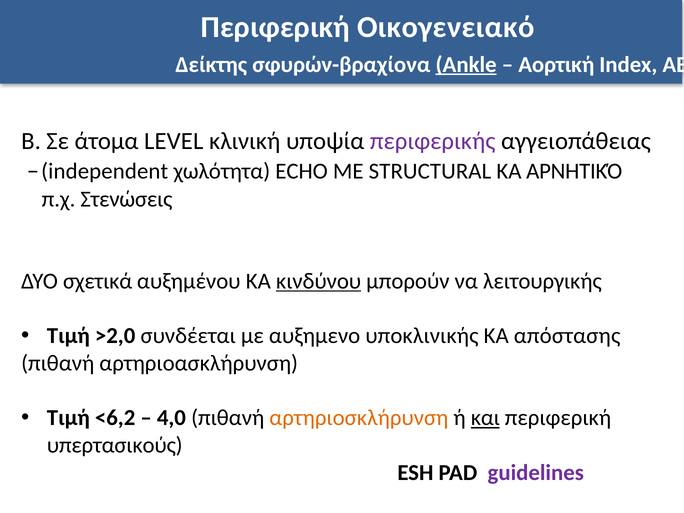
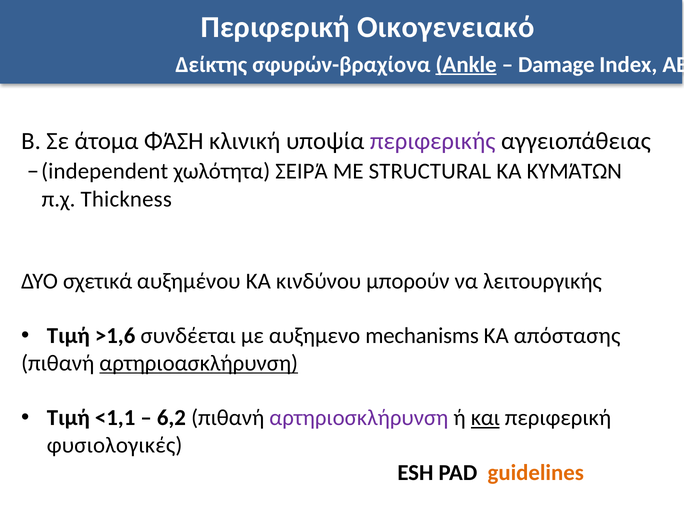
Αορτική: Αορτική -> Damage (556, 65)
LEVEL: LEVEL -> ΦΆΣΗ (174, 141)
ECHO: ECHO -> ΣΕΙΡΆ (302, 171)
ΑΡΝΗΤΙΚΌ: ΑΡΝΗΤΙΚΌ -> ΚΥΜΆΤΩΝ (574, 171)
Στενώσεις: Στενώσεις -> Thickness (126, 199)
κινδύνου underline: present -> none (319, 281)
>2,0: >2,0 -> >1,6 (115, 336)
υποκλινικής: υποκλινικής -> mechanisms (422, 336)
αρτηριοασκλήρυνση underline: none -> present (199, 363)
<6,2: <6,2 -> <1,1 (115, 418)
4,0: 4,0 -> 6,2 (171, 418)
αρτηριοσκλήρυνση colour: orange -> purple (359, 418)
υπερτασικούς: υπερτασικούς -> φυσιολογικές (115, 445)
guidelines colour: purple -> orange (536, 473)
